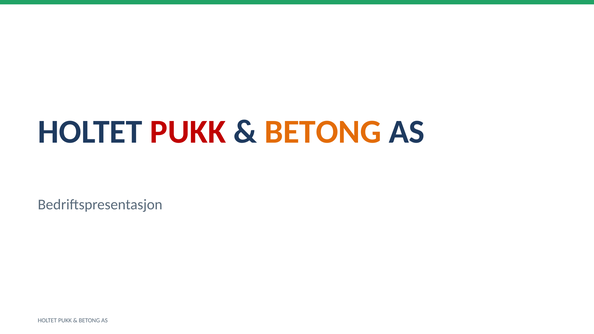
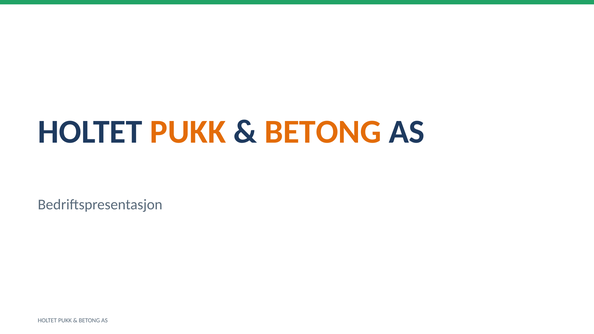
PUKK colour: red -> orange (188, 132)
